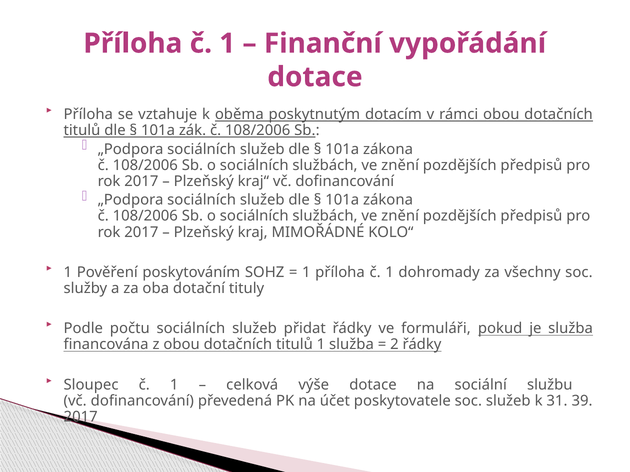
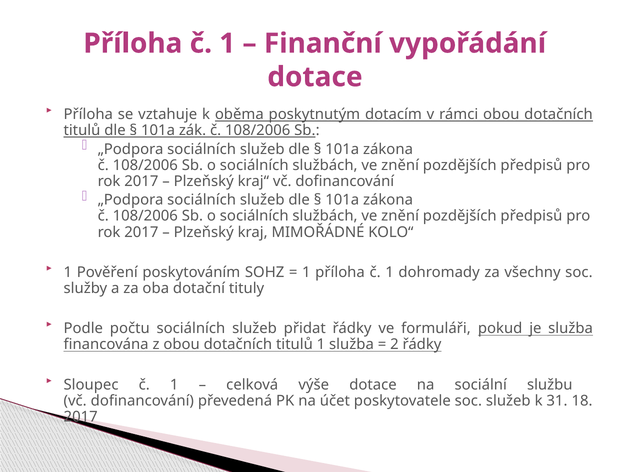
39: 39 -> 18 (582, 401)
